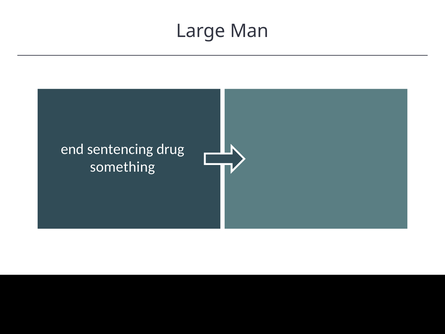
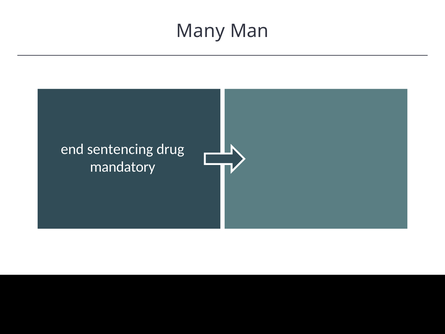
Large: Large -> Many (201, 31)
something: something -> mandatory (123, 167)
